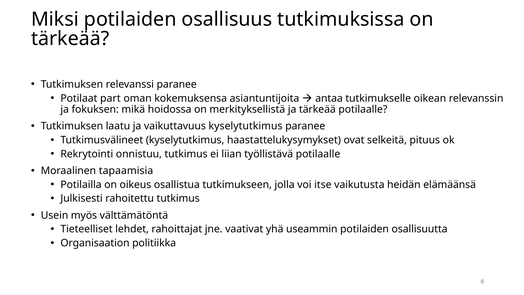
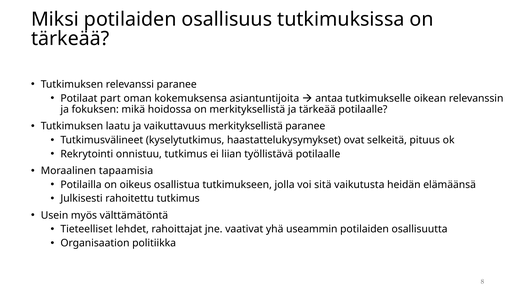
vaikuttavuus kyselytutkimus: kyselytutkimus -> merkityksellistä (246, 126)
itse: itse -> sitä (323, 184)
